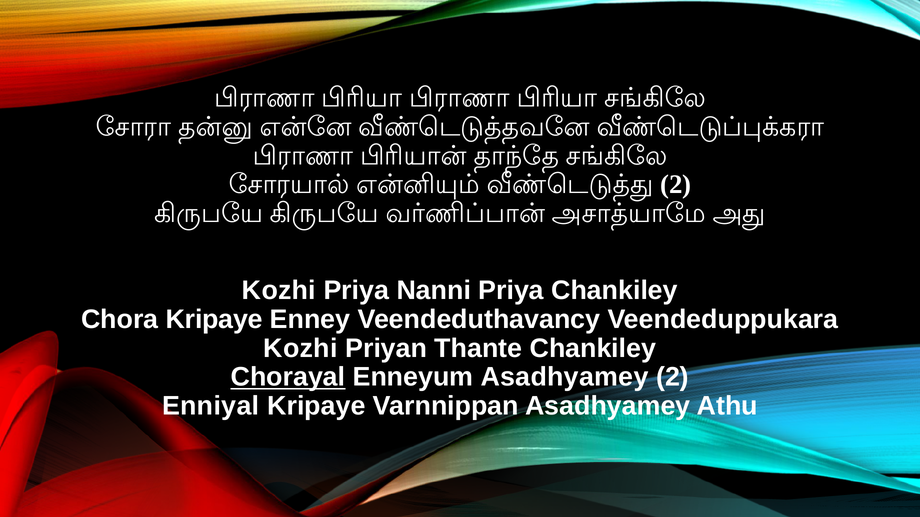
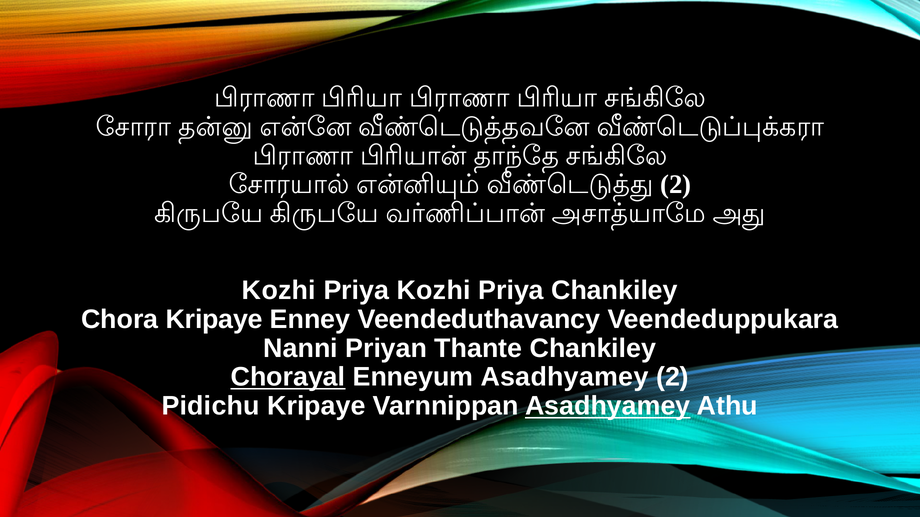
Priya Nanni: Nanni -> Kozhi (434, 291)
Kozhi: Kozhi -> Nanni (301, 349)
Enniyal: Enniyal -> Pidichu (211, 406)
Asadhyamey underline: none -> present (608, 406)
